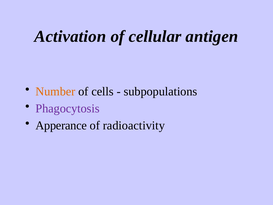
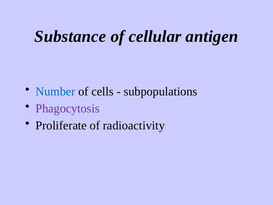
Activation: Activation -> Substance (70, 36)
Number colour: orange -> blue (55, 91)
Apperance: Apperance -> Proliferate (61, 125)
